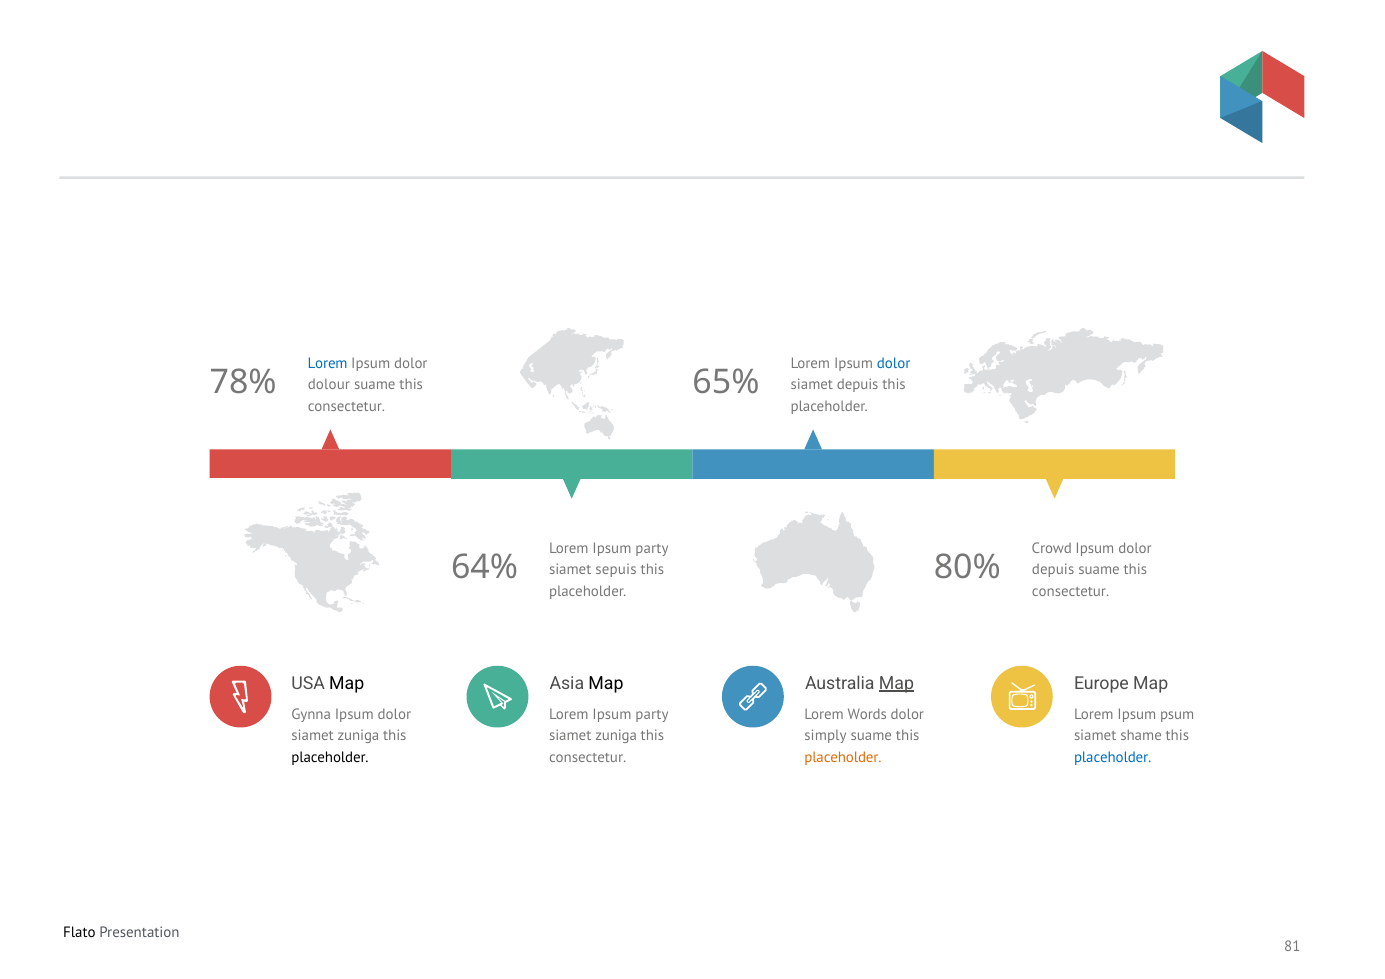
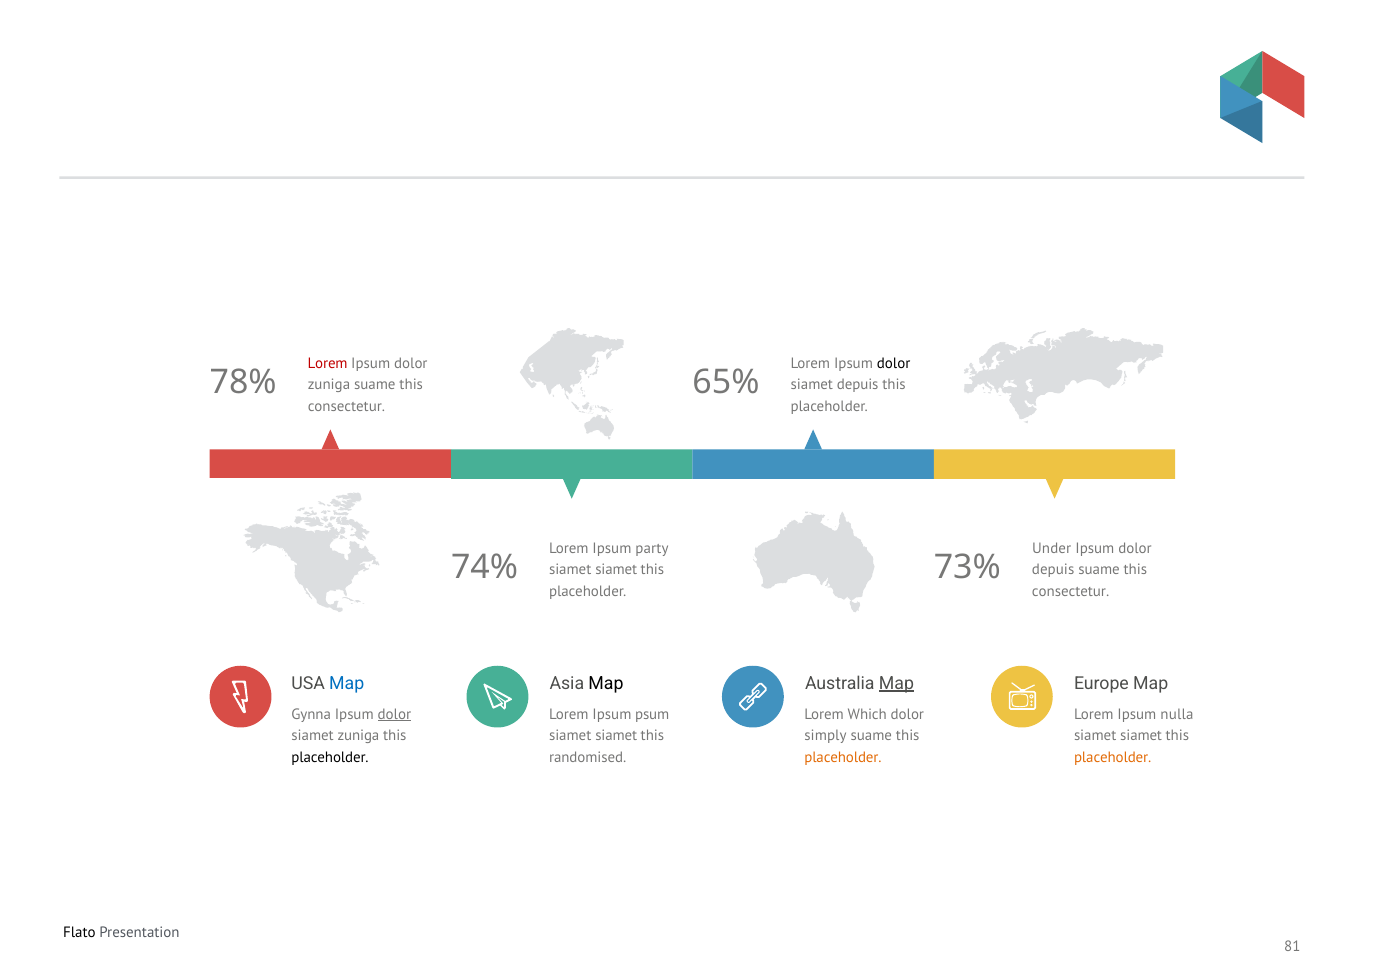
Lorem colour: blue -> red (328, 363)
dolor colour: blue -> black (894, 363)
dolour: dolour -> zuniga (329, 385)
Crowd: Crowd -> Under (1052, 548)
64%: 64% -> 74% (485, 567)
80%: 80% -> 73% (967, 567)
sepuis: sepuis -> siamet (616, 570)
Map colour: black -> blue (347, 683)
dolor underline: none -> present (394, 714)
party: party -> psum (652, 714)
Words: Words -> Which (867, 714)
psum: psum -> nulla (1177, 714)
zuniga: zuniga -> siamet (616, 736)
shame: shame -> siamet (1141, 736)
consectetur: consectetur -> randomised (588, 757)
placeholder colour: blue -> orange (1113, 757)
